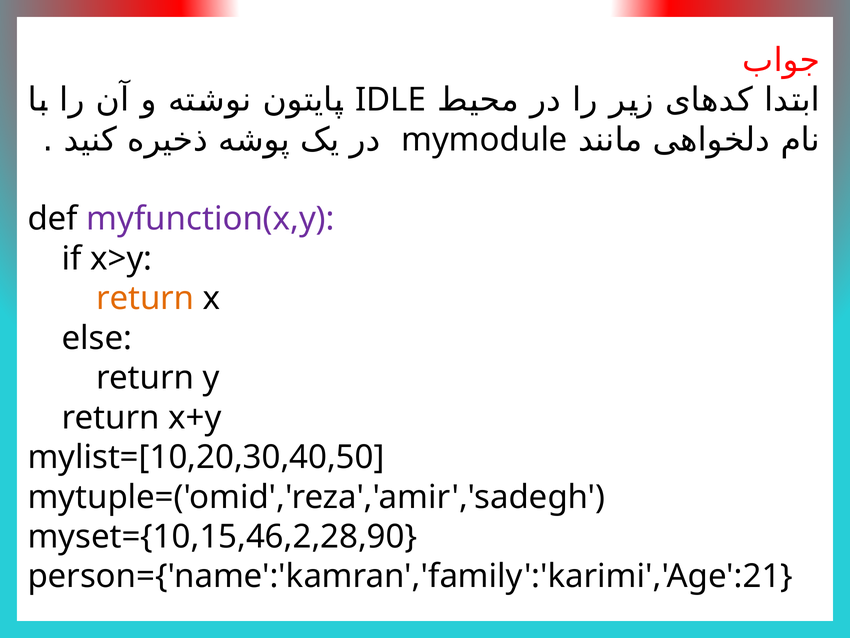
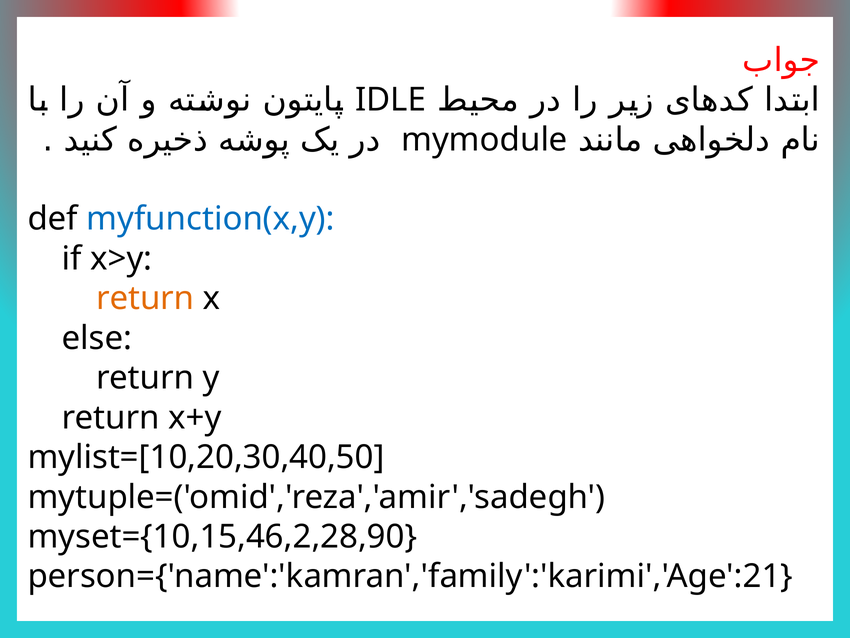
myfunction(x,y colour: purple -> blue (211, 219)
